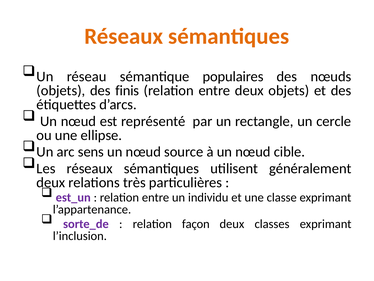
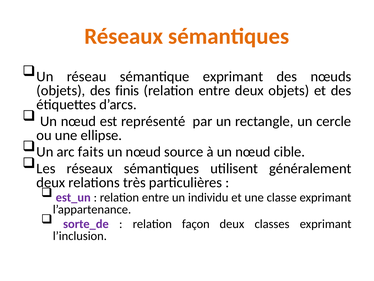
sémantique populaires: populaires -> exprimant (233, 76)
sens: sens -> faits (91, 152)
